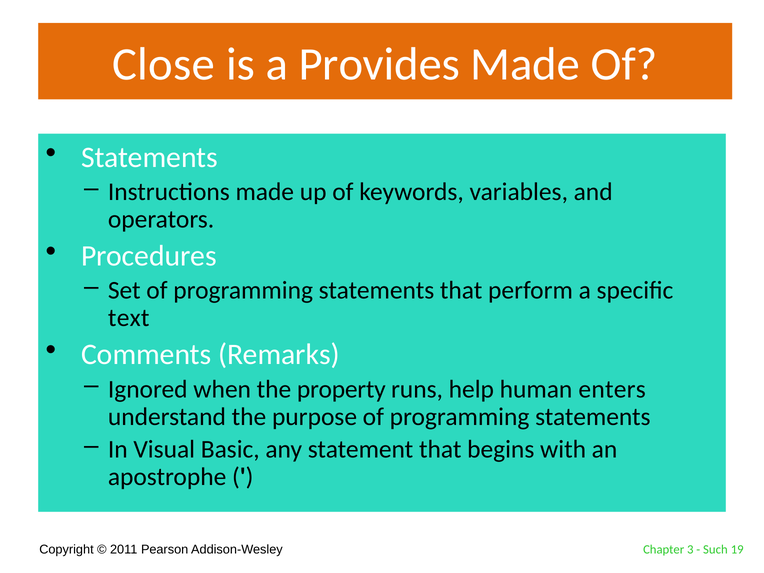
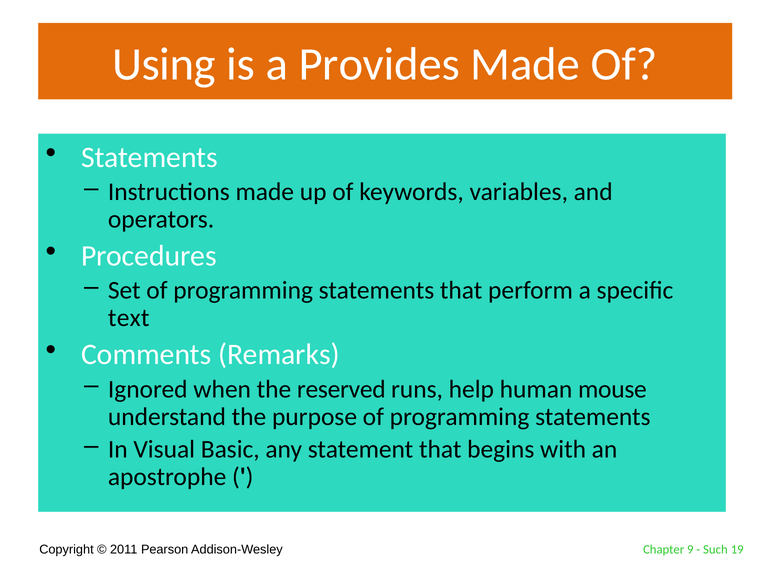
Close: Close -> Using (164, 64)
property: property -> reserved (341, 389)
enters: enters -> mouse (612, 389)
3: 3 -> 9 (690, 549)
